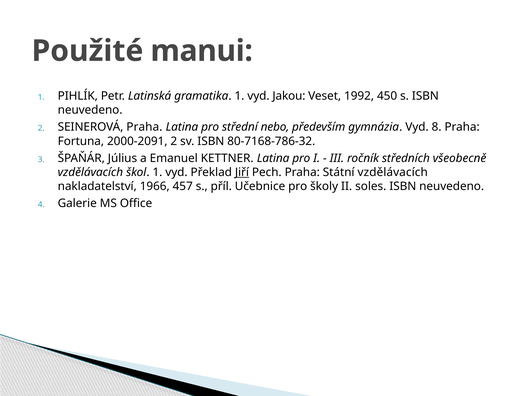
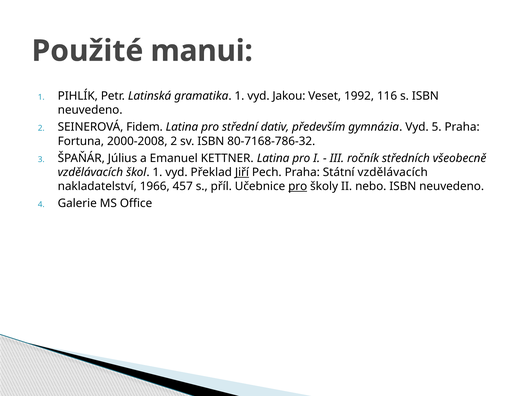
450: 450 -> 116 (387, 96)
SEINEROVÁ Praha: Praha -> Fidem (145, 127)
nebo: nebo -> dativ (275, 127)
8: 8 -> 5 (437, 127)
2000-2091: 2000-2091 -> 2000-2008 (137, 141)
pro underline: none -> present (298, 186)
soles: soles -> nebo (371, 186)
